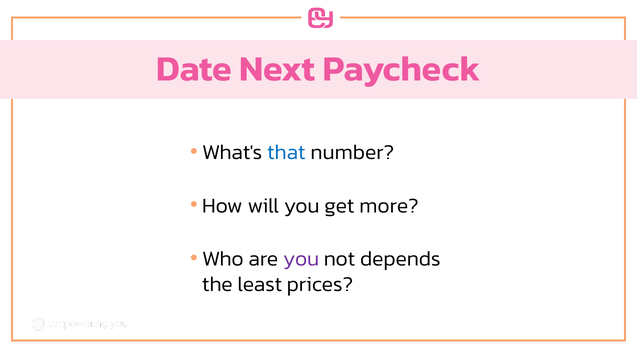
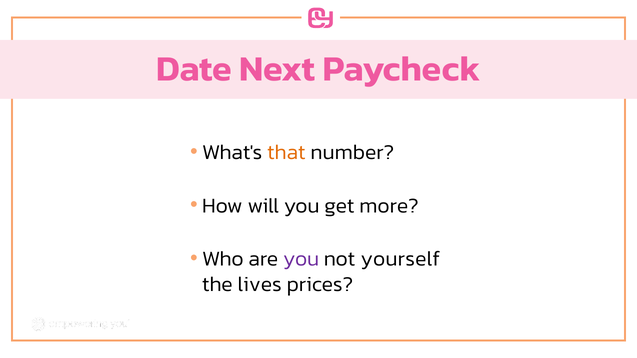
that colour: blue -> orange (286, 152)
depends: depends -> yourself (400, 259)
least: least -> lives (260, 285)
